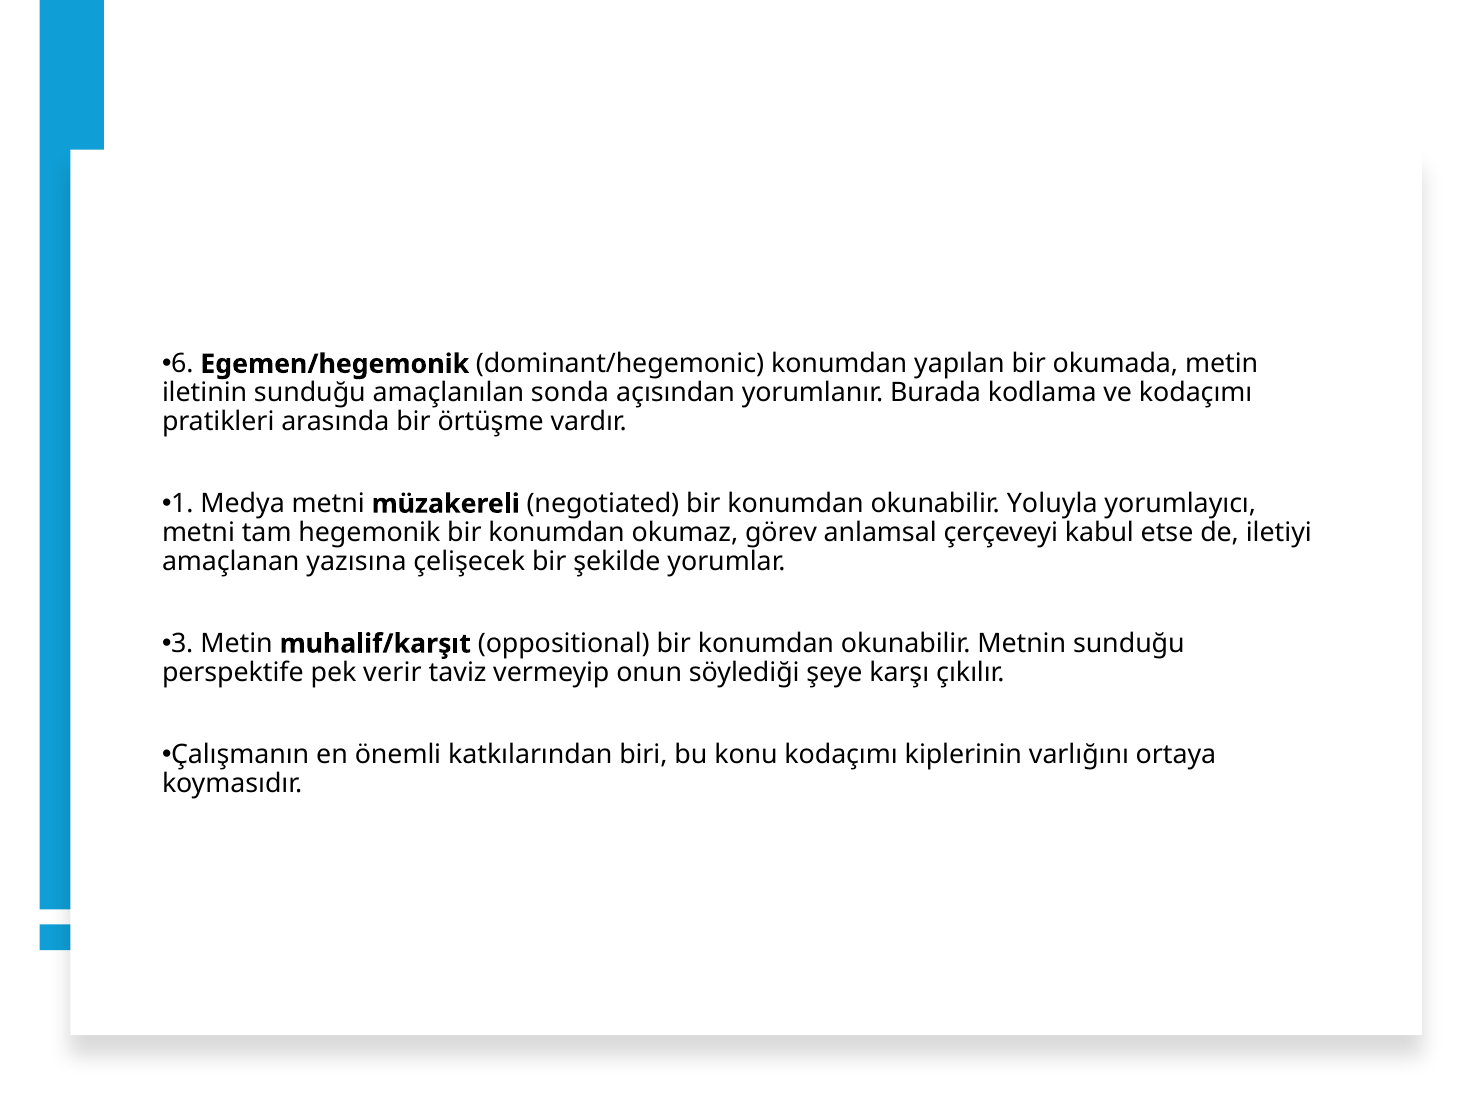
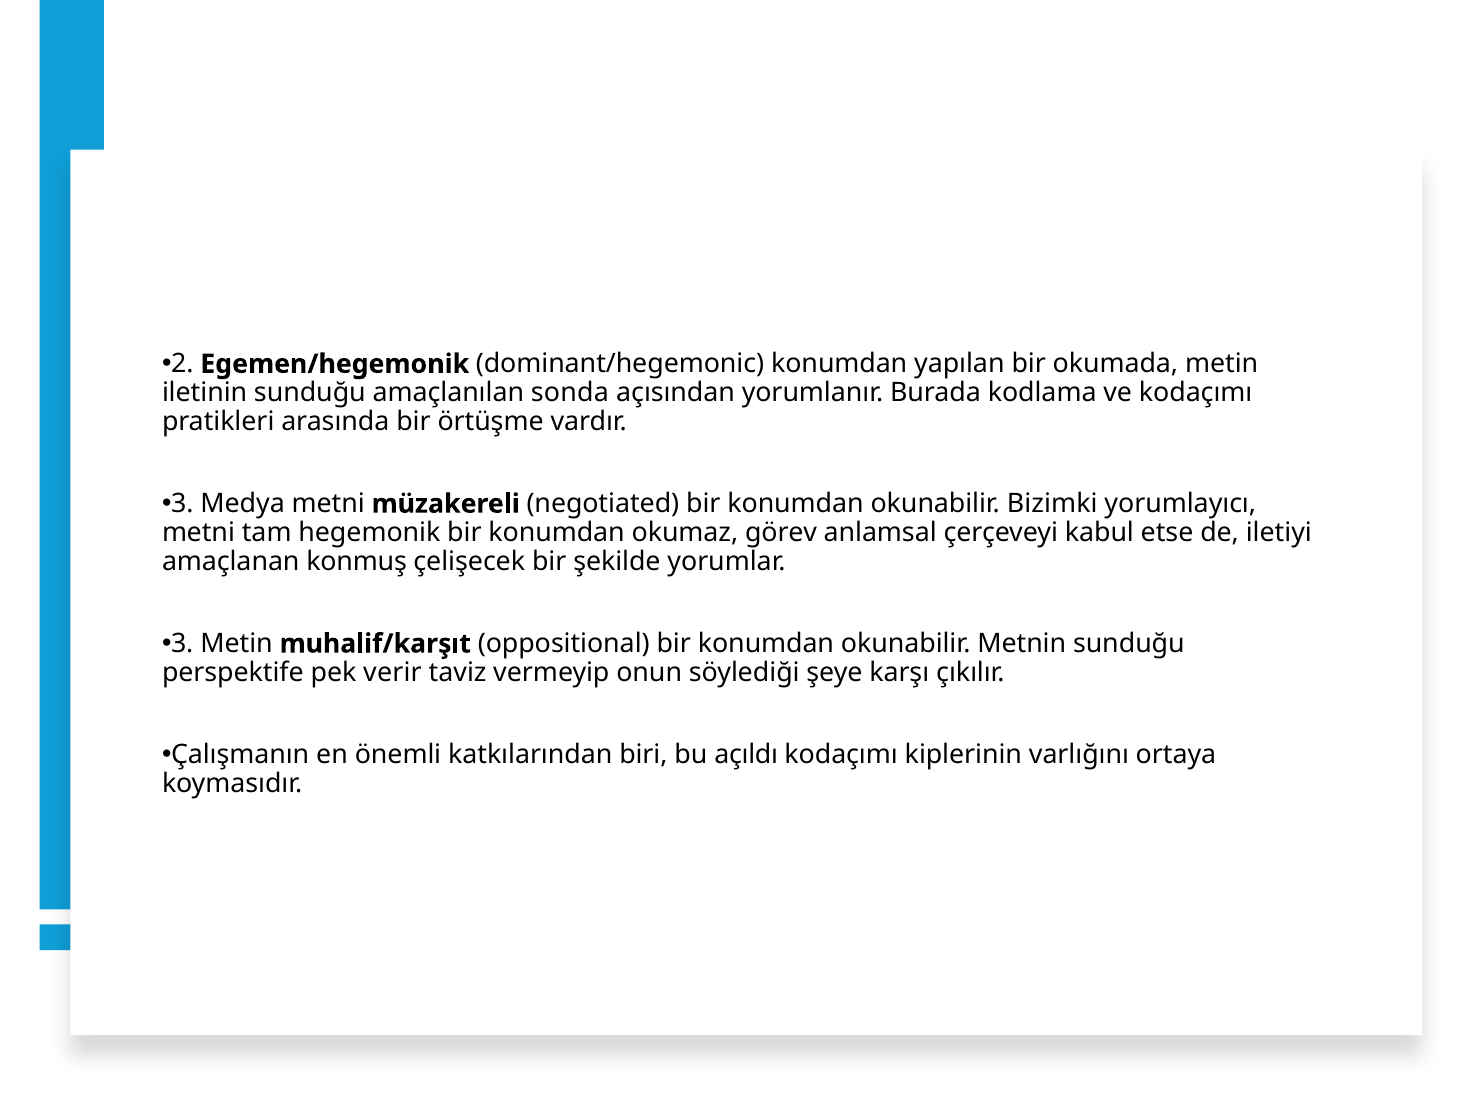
6: 6 -> 2 (182, 364)
1: 1 -> 3 (182, 504)
Yoluyla: Yoluyla -> Bizimki (1052, 504)
yazısına: yazısına -> konmuş (357, 562)
konu: konu -> açıldı (746, 755)
